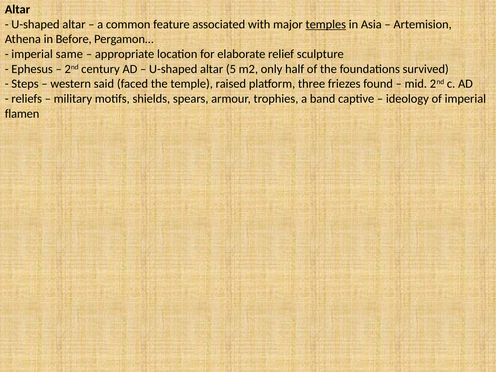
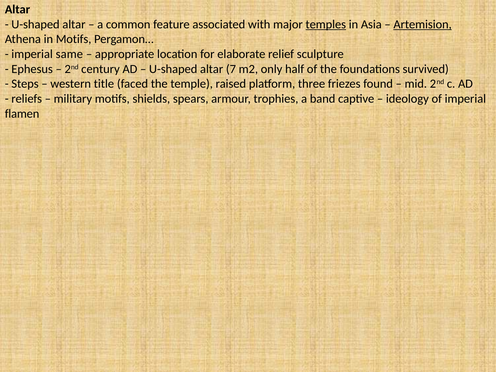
Artemision underline: none -> present (423, 24)
in Before: Before -> Motifs (74, 39)
5: 5 -> 7 (231, 69)
said: said -> title (104, 84)
